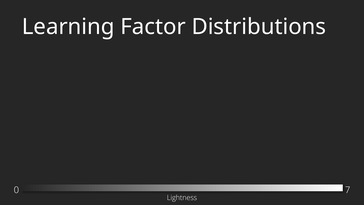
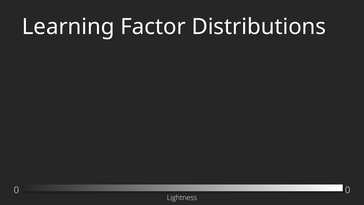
0 7: 7 -> 0 (348, 190)
